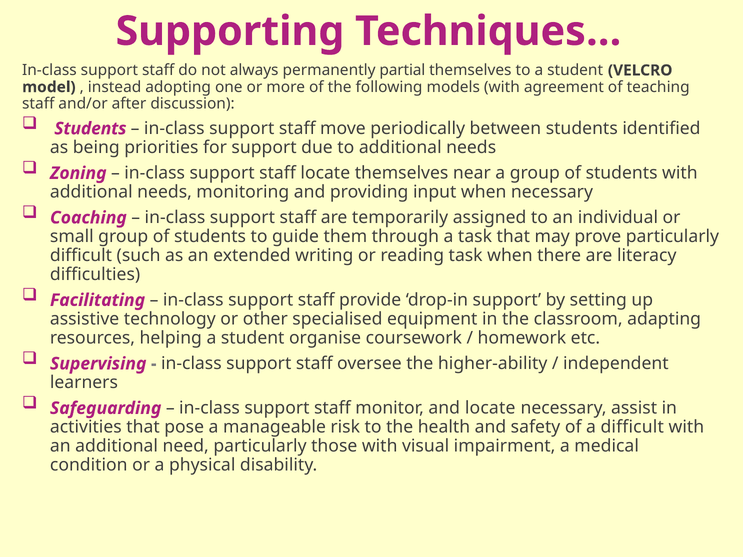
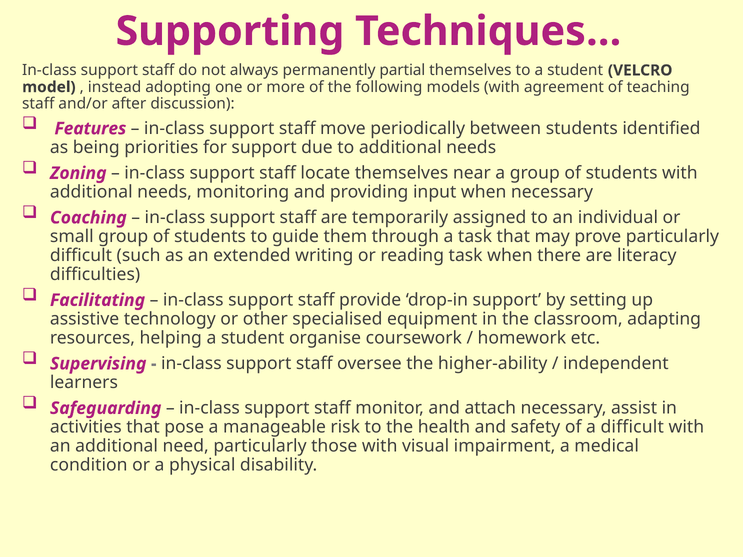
Students: Students -> Features (90, 129)
and locate: locate -> attach (490, 408)
